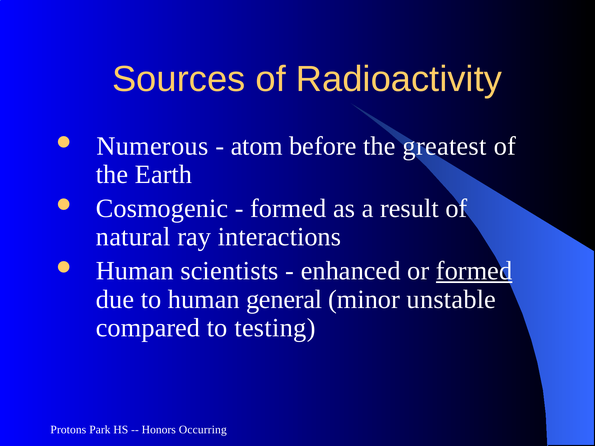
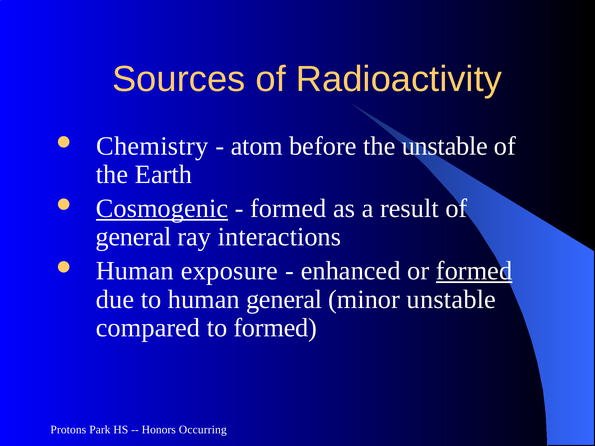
Numerous: Numerous -> Chemistry (152, 146)
the greatest: greatest -> unstable (445, 146)
Cosmogenic underline: none -> present (162, 208)
natural: natural -> general (133, 237)
scientists: scientists -> exposure (229, 271)
to testing: testing -> formed (275, 328)
